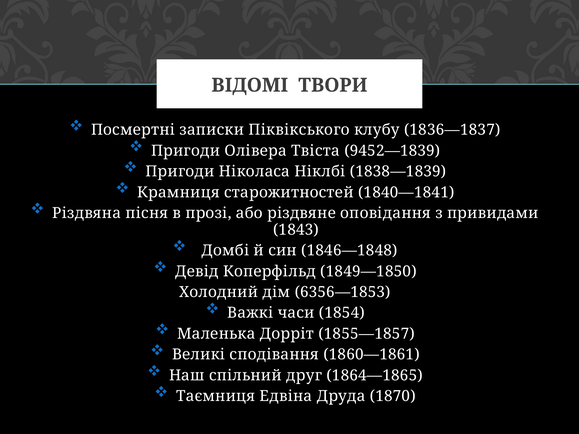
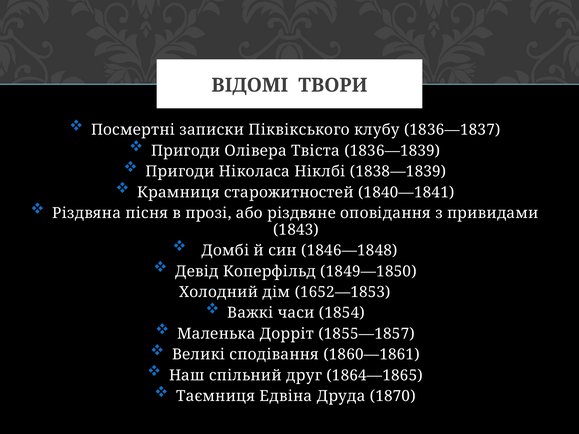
9452—1839: 9452—1839 -> 1836—1839 (392, 151)
6356—1853: 6356—1853 -> 1652—1853 (343, 292)
